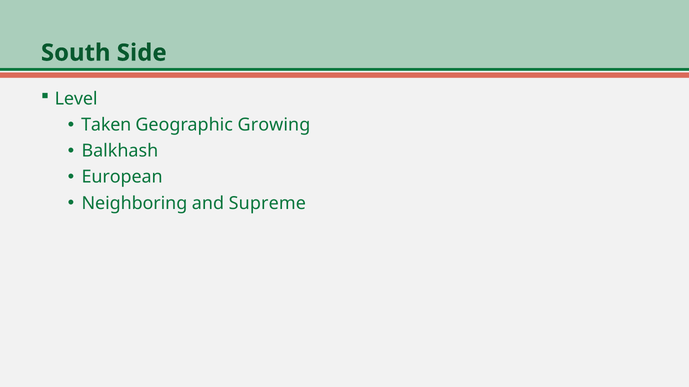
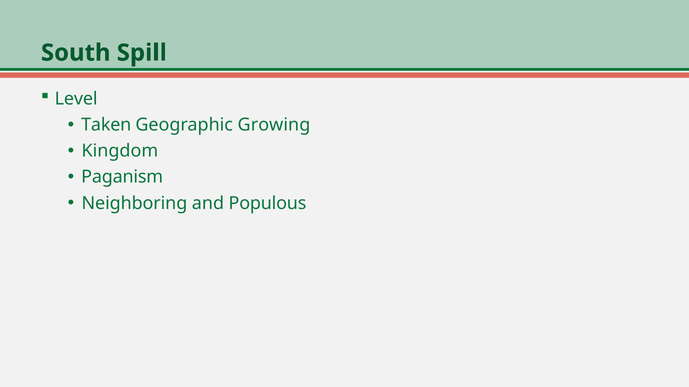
Side: Side -> Spill (142, 53)
Balkhash: Balkhash -> Kingdom (120, 151)
European: European -> Paganism (122, 177)
Supreme: Supreme -> Populous (267, 203)
